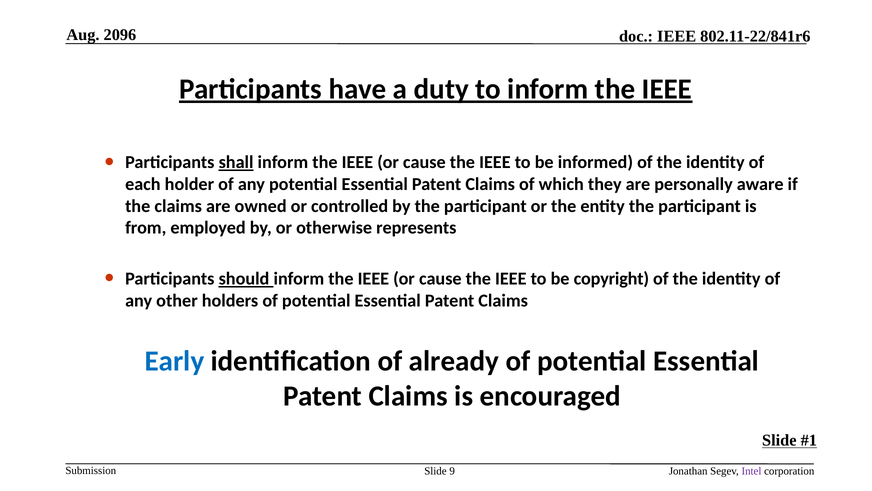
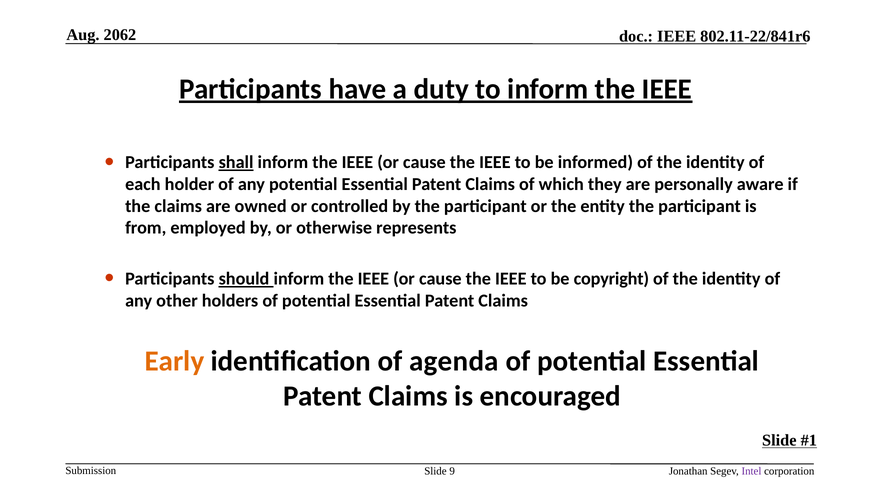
2096: 2096 -> 2062 (120, 35)
Early colour: blue -> orange (175, 361)
already: already -> agenda (454, 361)
